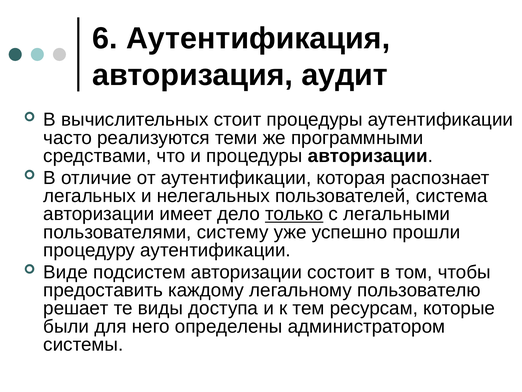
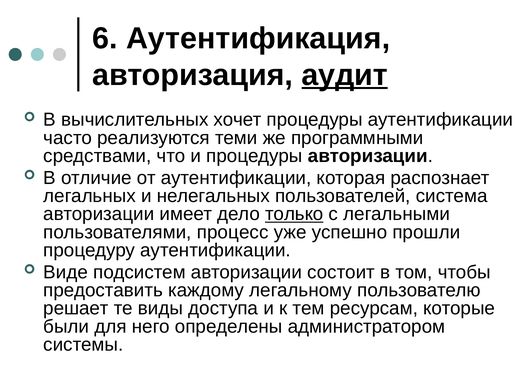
аудит underline: none -> present (345, 75)
стоит: стоит -> хочет (238, 120)
систему: систему -> процесс (233, 232)
